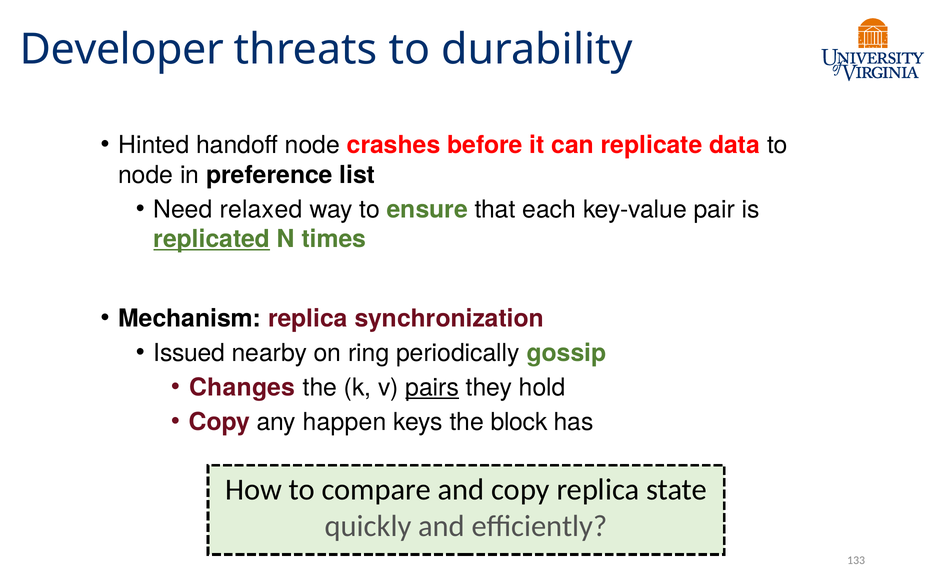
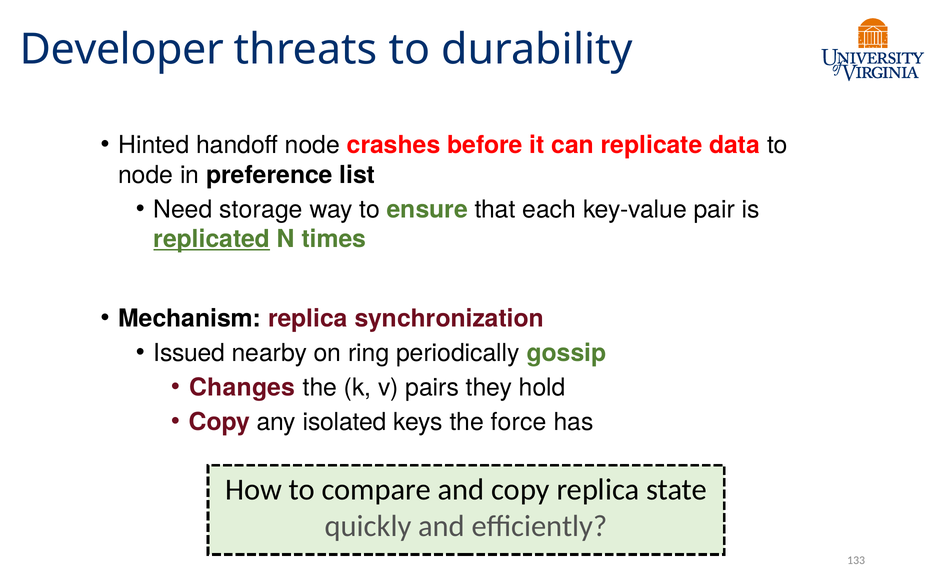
relaxed: relaxed -> storage (261, 209)
pairs underline: present -> none (432, 387)
happen: happen -> isolated (345, 422)
block: block -> force (519, 422)
